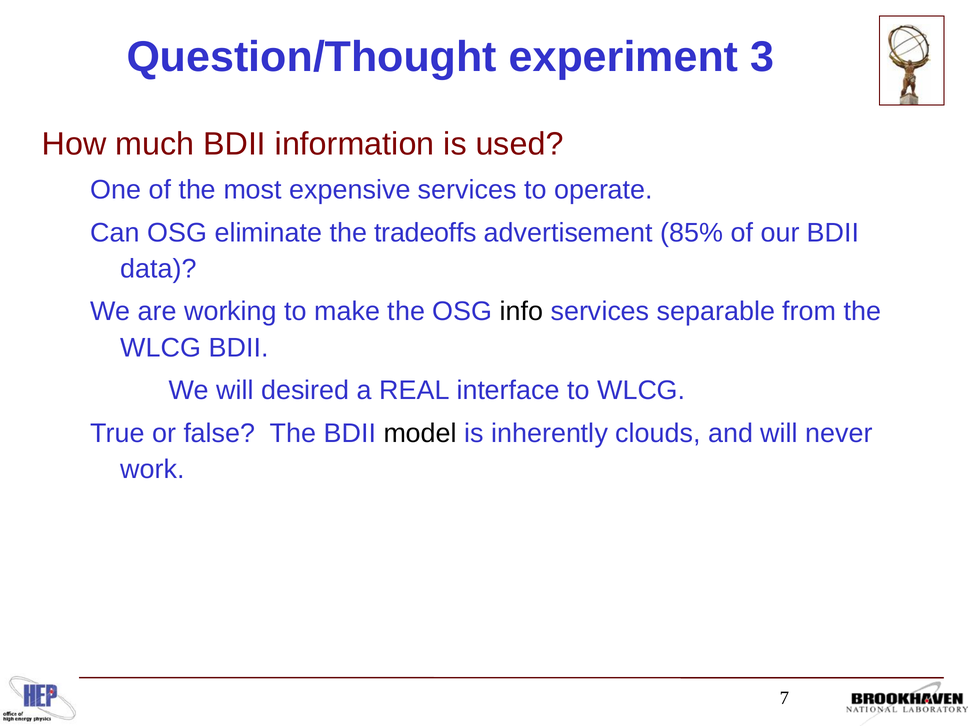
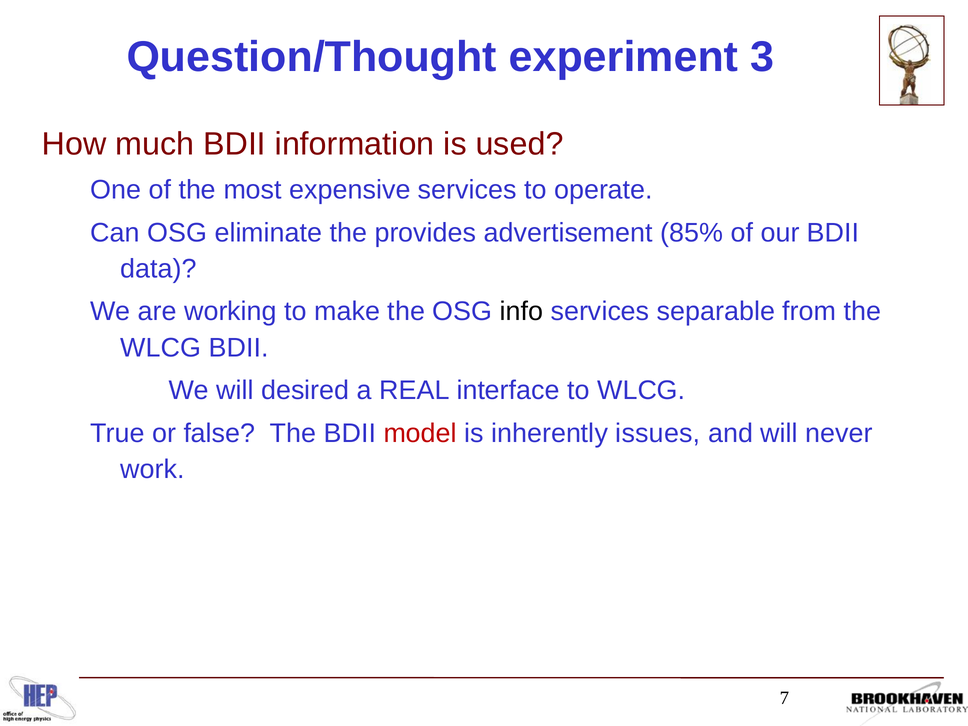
tradeoffs: tradeoffs -> provides (425, 233)
model colour: black -> red (420, 433)
clouds: clouds -> issues (658, 433)
